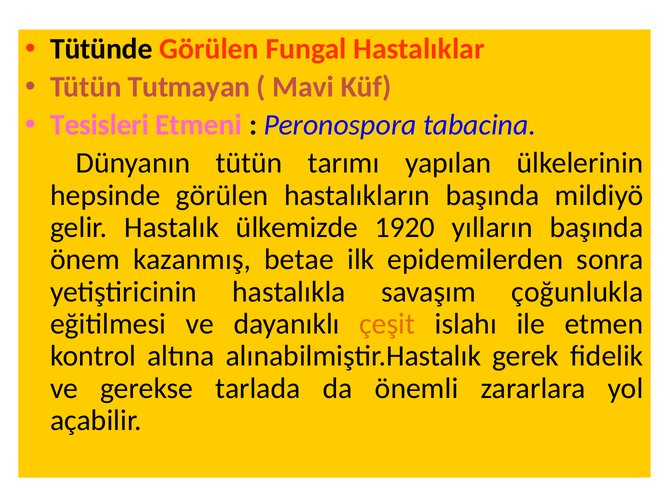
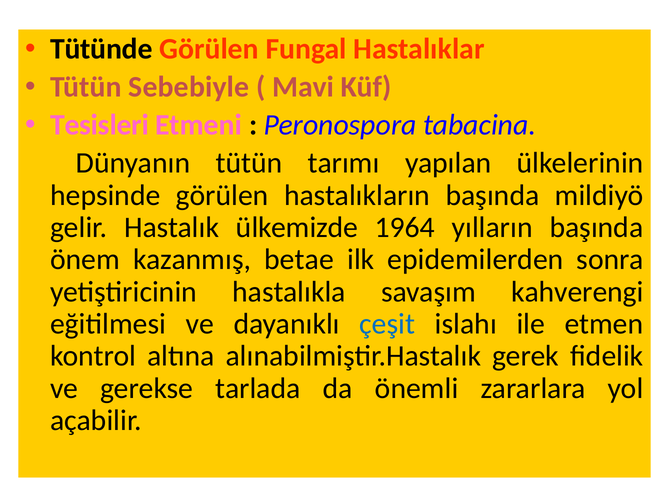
Tutmayan: Tutmayan -> Sebebiyle (189, 87)
1920: 1920 -> 1964 (405, 227)
çoğunlukla: çoğunlukla -> kahverengi (577, 292)
çeşit colour: orange -> blue (387, 324)
